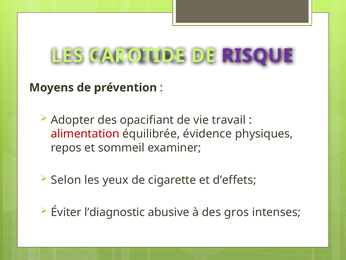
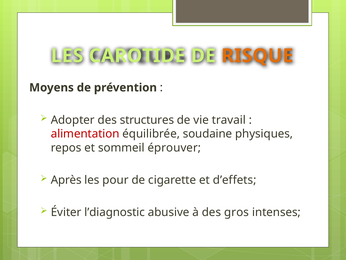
RISQUE colour: purple -> orange (257, 56)
opacifiant: opacifiant -> structures (147, 120)
évidence: évidence -> soudaine (208, 134)
examiner: examiner -> éprouver (174, 147)
Selon: Selon -> Après (66, 180)
yeux: yeux -> pour (116, 180)
